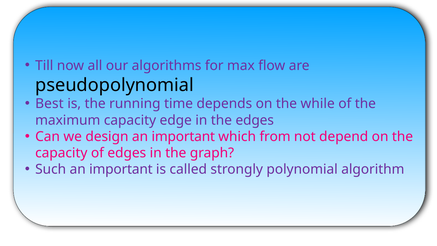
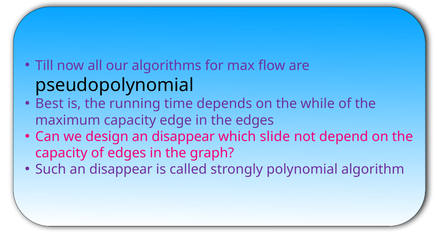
design an important: important -> disappear (183, 137)
from: from -> slide (275, 137)
Such an important: important -> disappear (121, 169)
